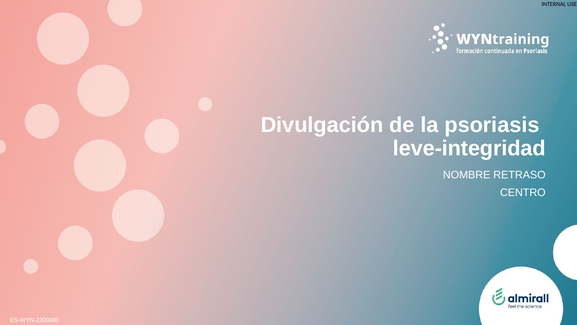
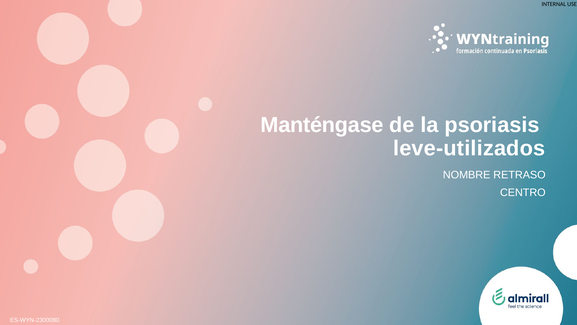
Divulgación: Divulgación -> Manténgase (322, 125)
leve-integridad: leve-integridad -> leve-utilizados (469, 148)
